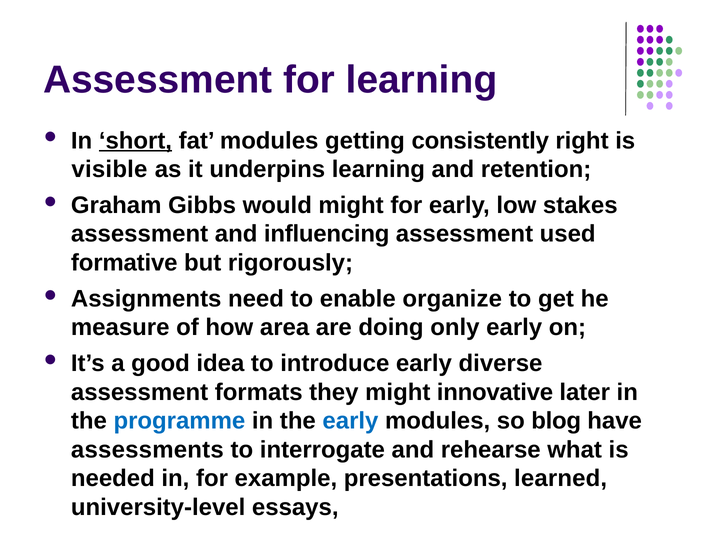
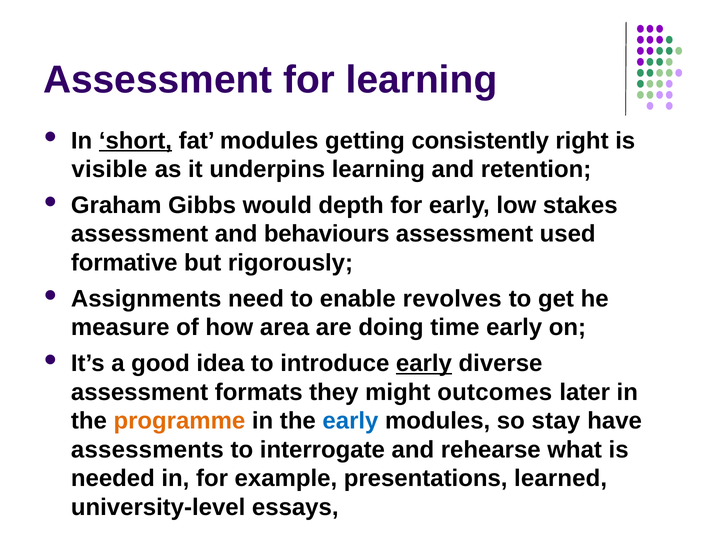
would might: might -> depth (351, 205)
influencing: influencing -> behaviours (327, 234)
organize: organize -> revolves (452, 299)
only: only -> time (455, 328)
early underline: none -> present (424, 364)
innovative: innovative -> outcomes (495, 392)
programme colour: blue -> orange (179, 421)
blog: blog -> stay (556, 421)
